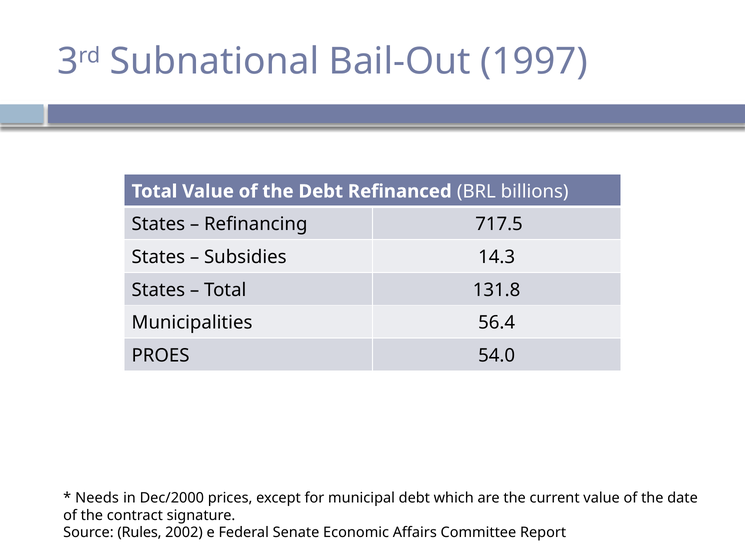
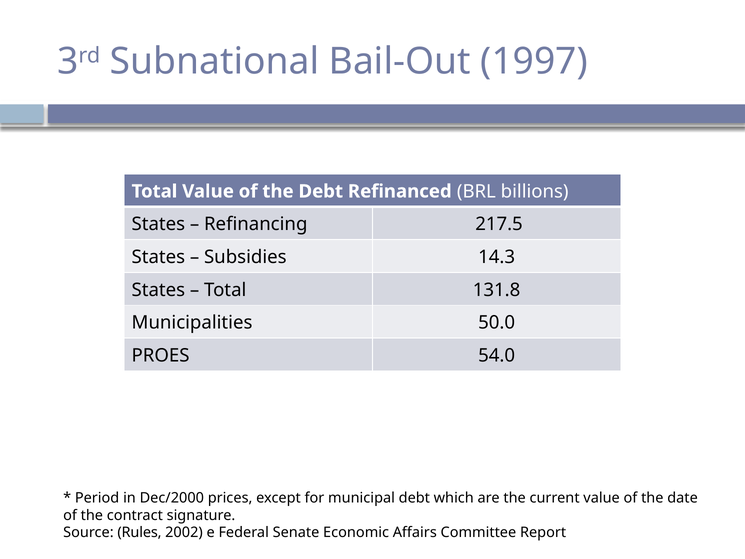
717.5: 717.5 -> 217.5 (499, 224)
56.4: 56.4 -> 50.0 (497, 323)
Needs: Needs -> Period (97, 498)
